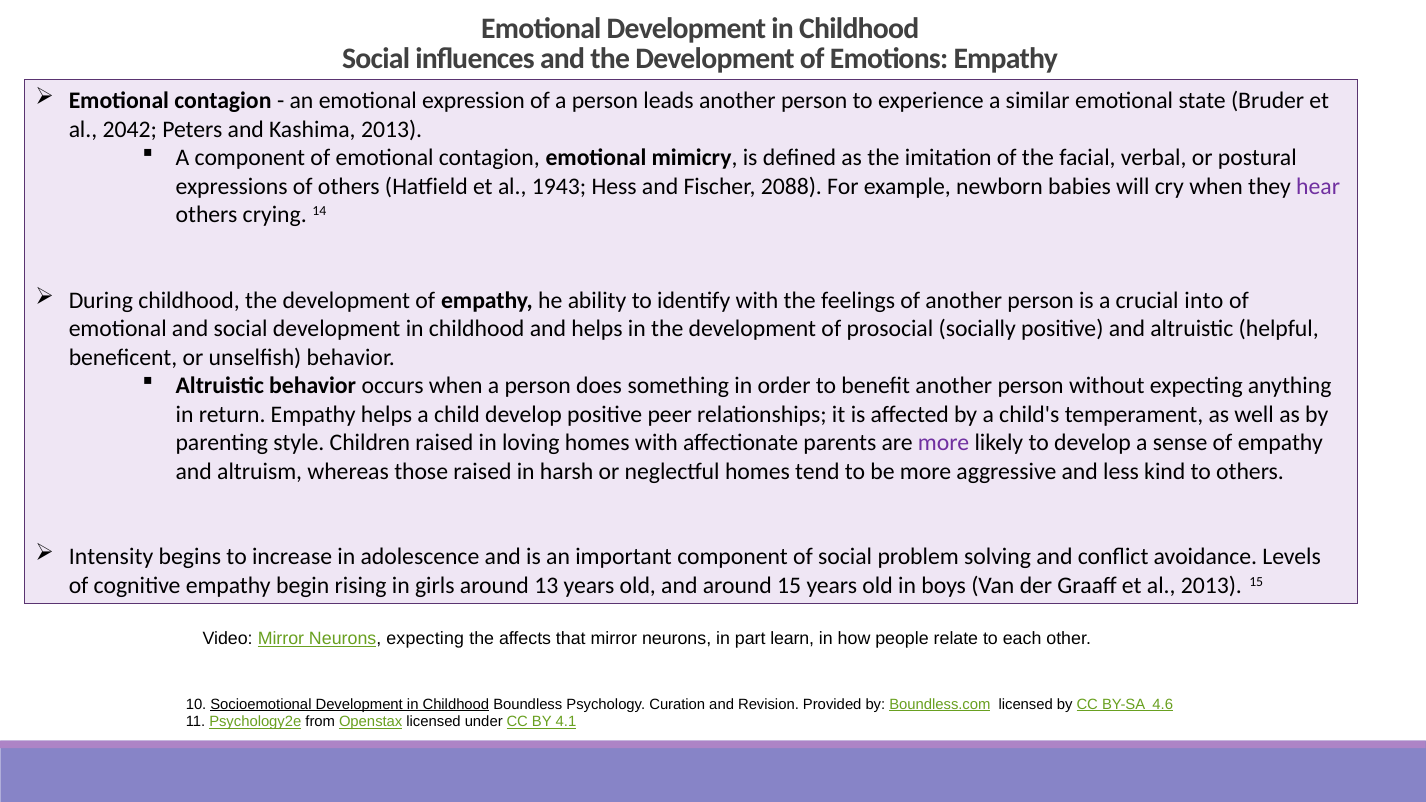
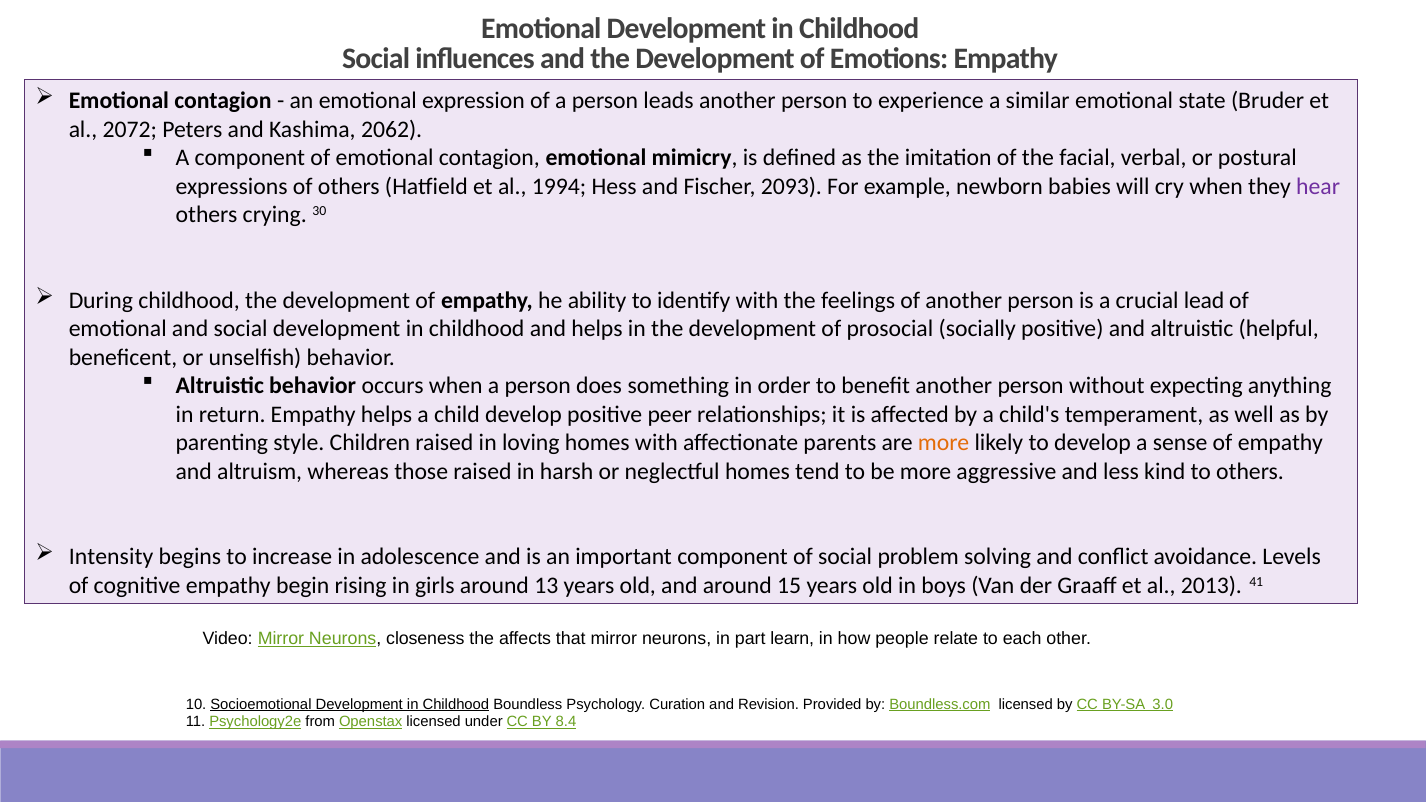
2042: 2042 -> 2072 (130, 129)
Kashima 2013: 2013 -> 2062 (392, 129)
1943: 1943 -> 1994 (559, 186)
2088: 2088 -> 2093 (791, 186)
14: 14 -> 30 (319, 211)
into: into -> lead (1204, 300)
more colour: purple -> orange (944, 443)
2013 15: 15 -> 41 (1256, 582)
Neurons expecting: expecting -> closeness (425, 639)
4.6: 4.6 -> 3.0 (1163, 704)
4.1: 4.1 -> 8.4 (566, 722)
